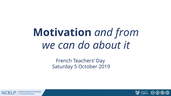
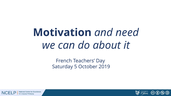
from: from -> need (127, 33)
